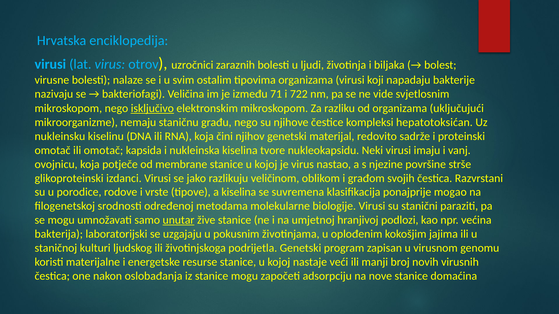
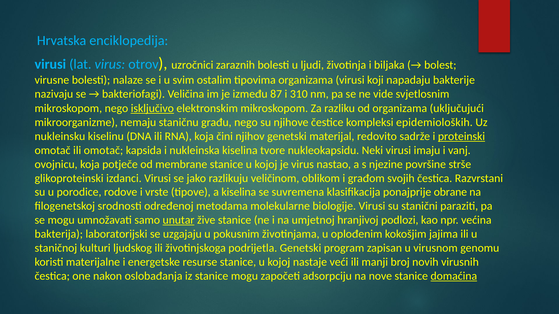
71: 71 -> 87 (276, 94)
722: 722 -> 310 (299, 94)
hepatotoksićan: hepatotoksićan -> epidemioloških (434, 123)
proteinski underline: none -> present (462, 136)
mogao: mogao -> obrane (450, 192)
domaćina underline: none -> present (454, 276)
